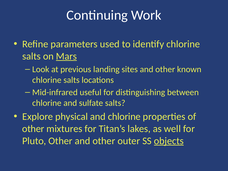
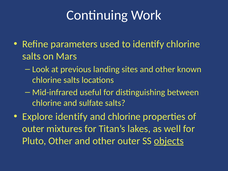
Mars underline: present -> none (66, 56)
Explore physical: physical -> identify (72, 117)
other: other -> outer (33, 129)
